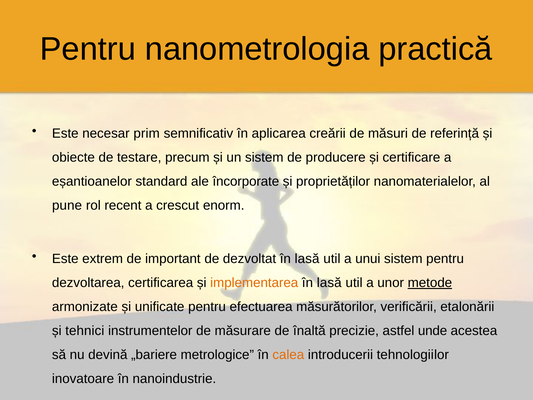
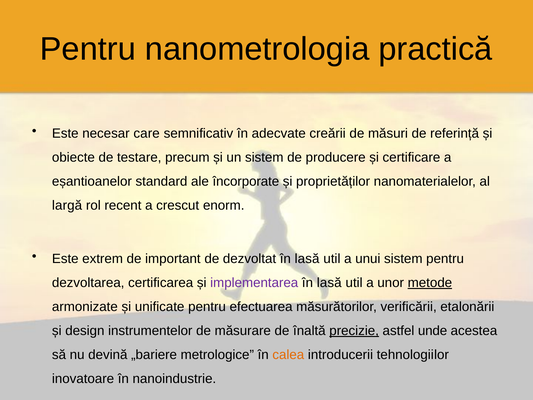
prim: prim -> care (147, 133)
aplicarea: aplicarea -> adecvate (279, 133)
pune: pune -> largă (67, 205)
implementarea colour: orange -> purple (254, 283)
tehnici: tehnici -> design (85, 331)
precizie underline: none -> present (354, 331)
